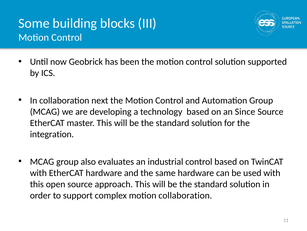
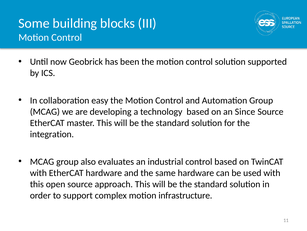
next: next -> easy (100, 100)
motion collaboration: collaboration -> infrastructure (185, 195)
